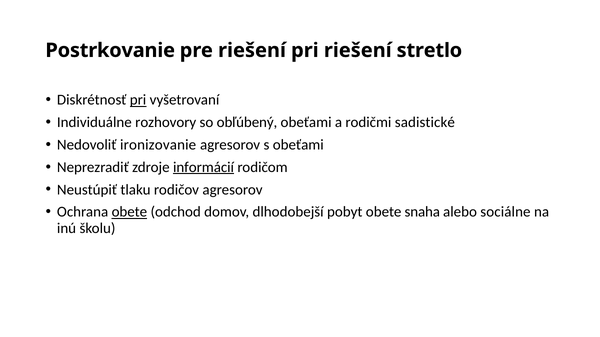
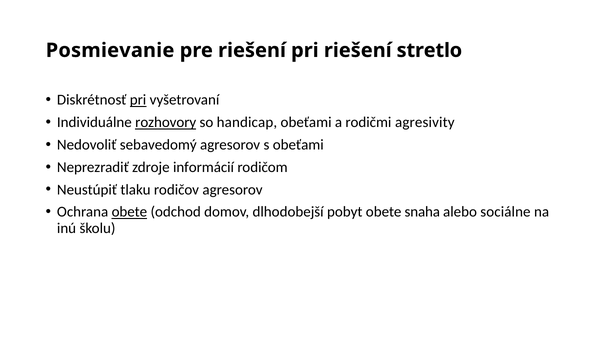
Postrkovanie: Postrkovanie -> Posmievanie (110, 50)
rozhovory underline: none -> present (166, 123)
obľúbený: obľúbený -> handicap (247, 123)
sadistické: sadistické -> agresivity (425, 123)
ironizovanie: ironizovanie -> sebavedomý (158, 145)
informácií underline: present -> none (204, 167)
